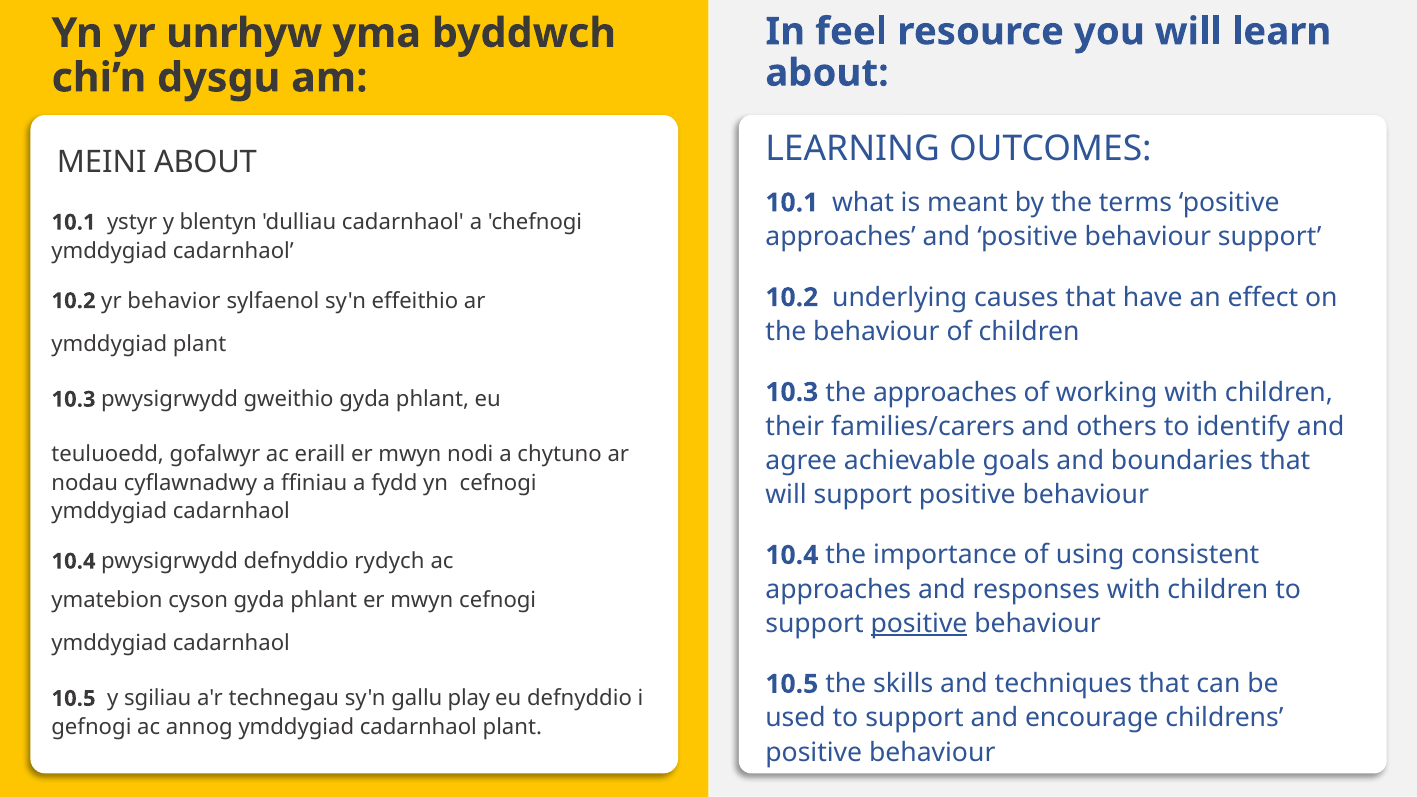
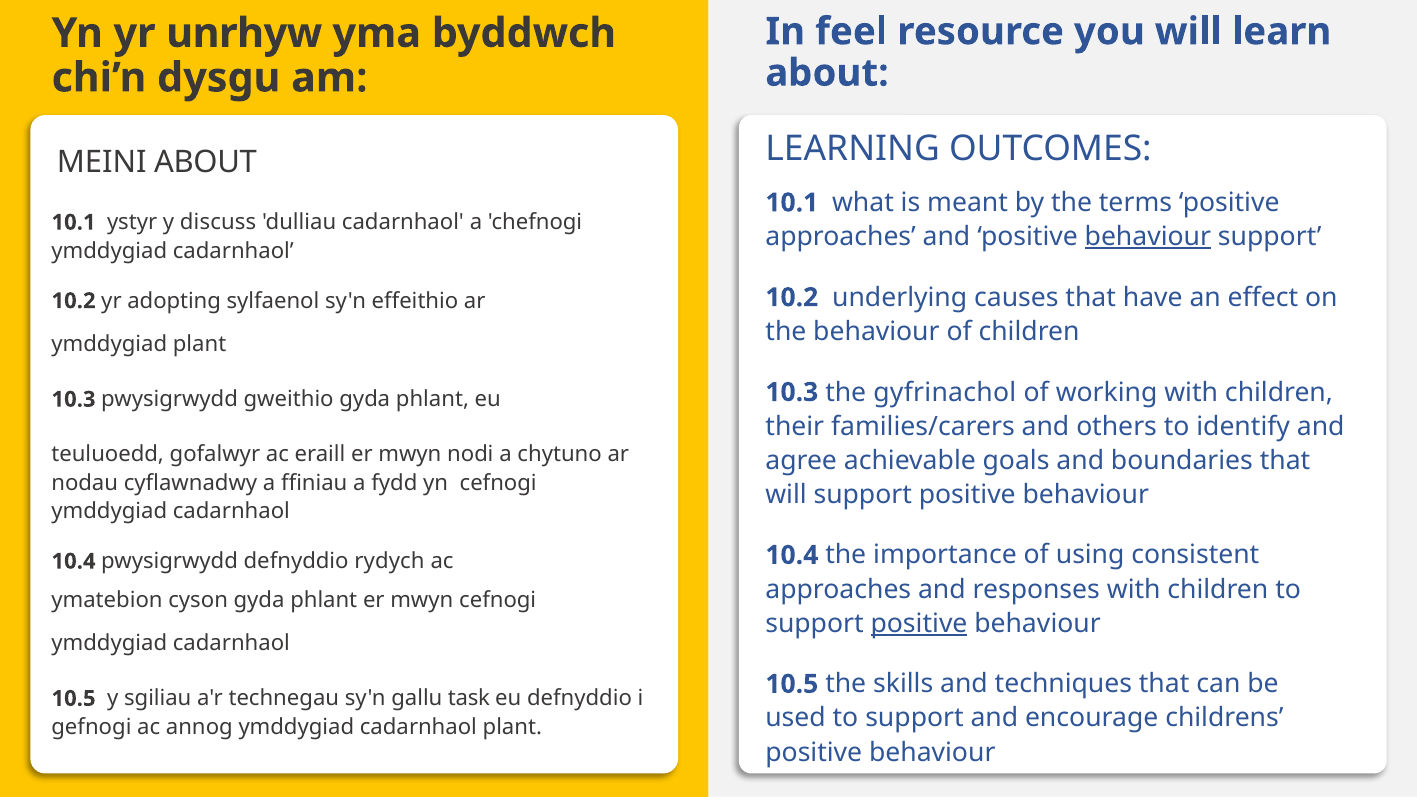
blentyn: blentyn -> discuss (218, 222)
behaviour underline: none -> present (1148, 237)
behavior: behavior -> adopting (174, 301)
the approaches: approaches -> gyfrinachol (945, 392)
play: play -> task (469, 699)
